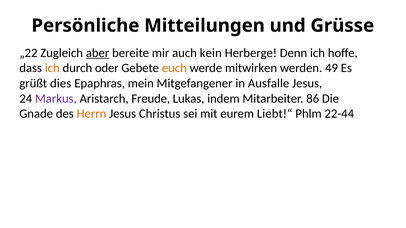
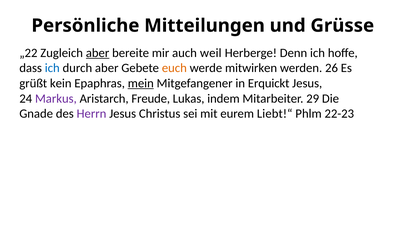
kein: kein -> weil (211, 53)
ich colour: orange -> blue (52, 68)
durch oder: oder -> aber (107, 68)
49: 49 -> 26 (332, 68)
dies: dies -> kein (61, 83)
mein underline: none -> present (141, 83)
Ausfalle: Ausfalle -> Erquickt (269, 83)
86: 86 -> 29 (313, 99)
Herrn colour: orange -> purple (91, 114)
22-44: 22-44 -> 22-23 (339, 114)
